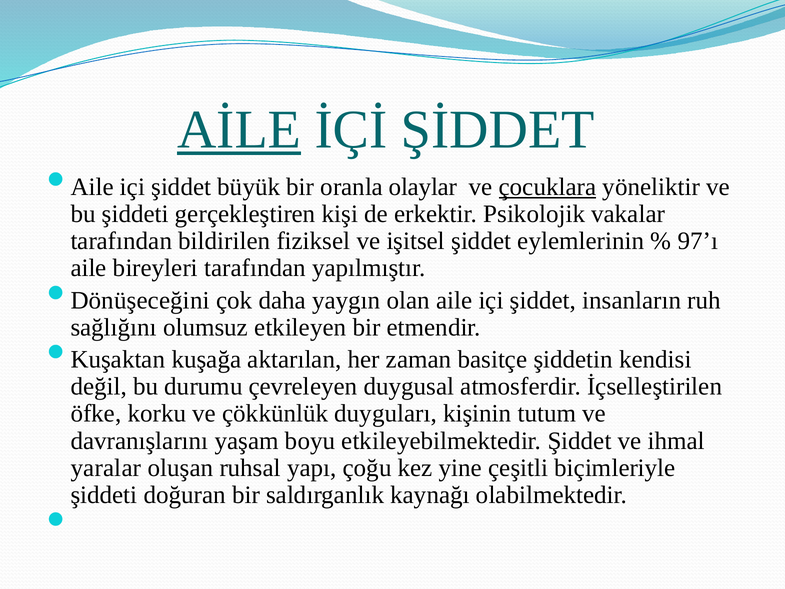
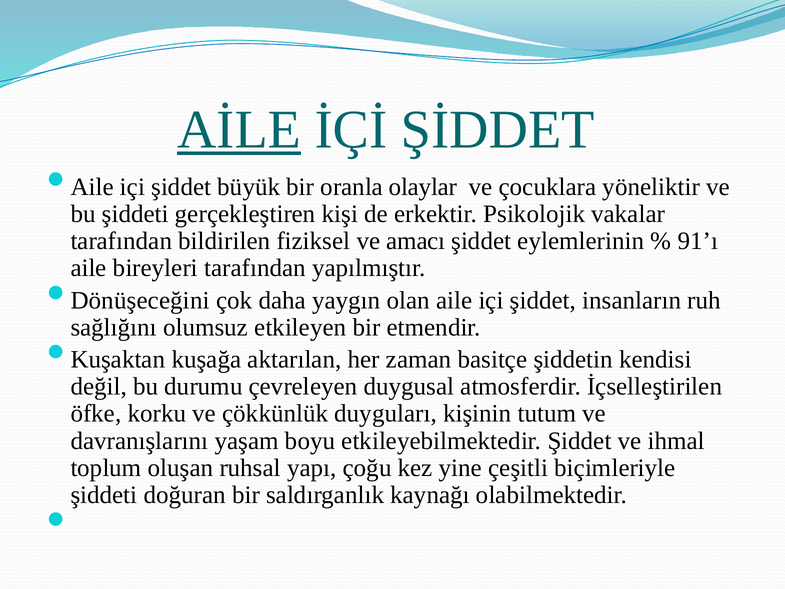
çocuklara underline: present -> none (547, 187)
işitsel: işitsel -> amacı (416, 241)
97’ı: 97’ı -> 91’ı (698, 241)
yaralar: yaralar -> toplum (106, 468)
